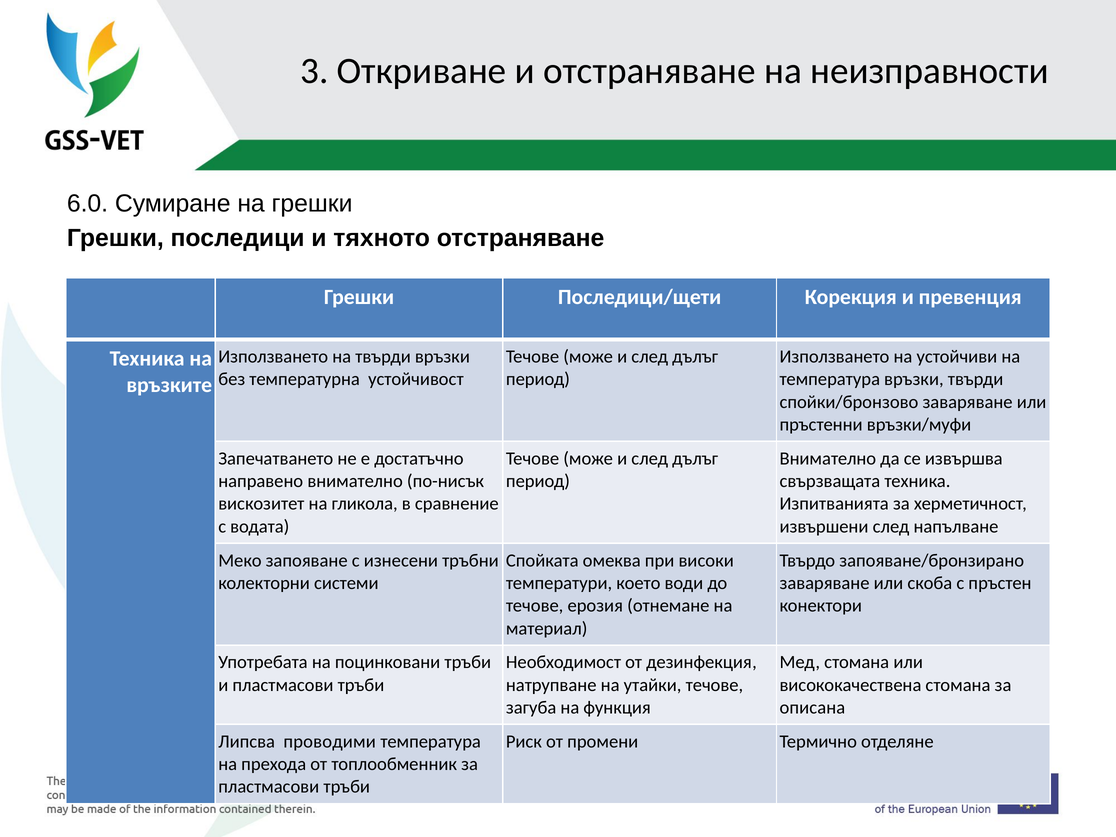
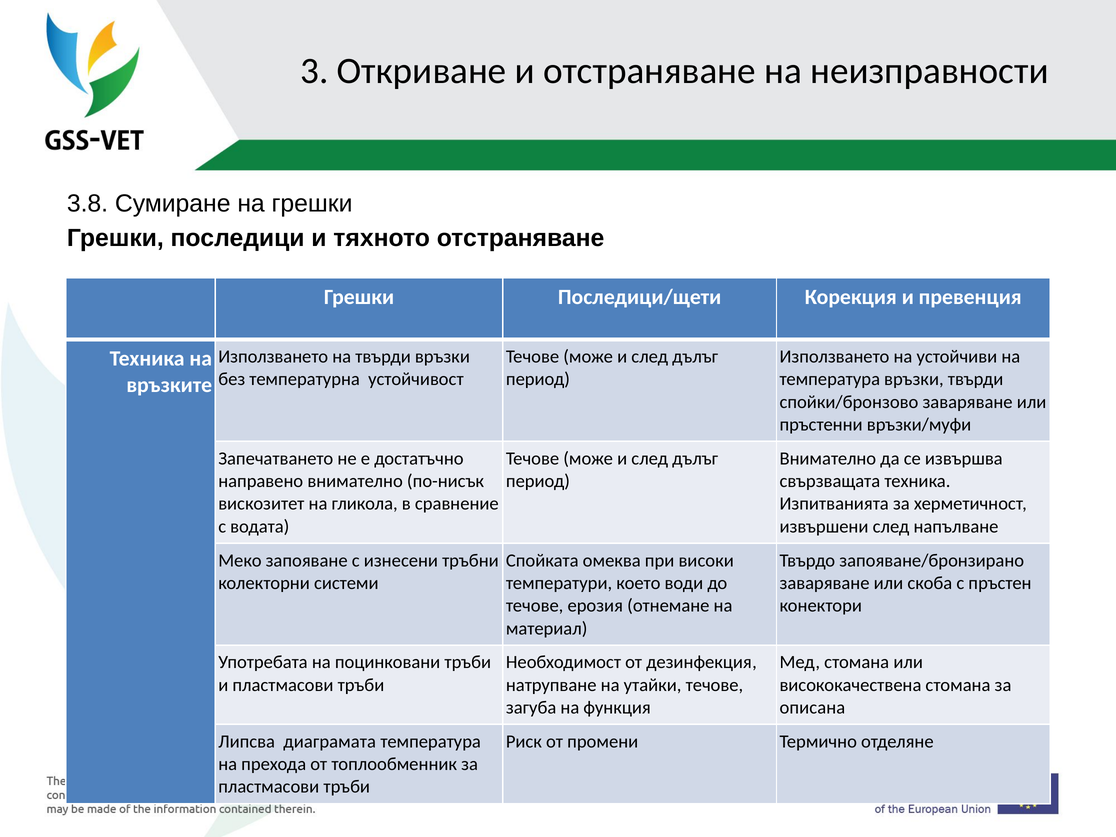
6.0: 6.0 -> 3.8 (88, 203)
проводими: проводими -> диаграмата (330, 741)
